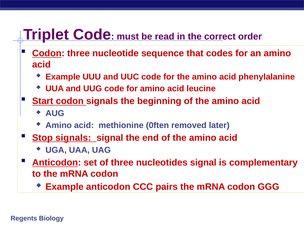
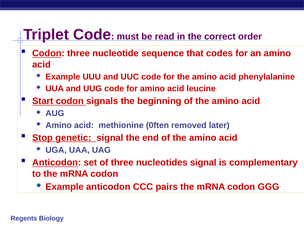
Stop signals: signals -> genetic (73, 138)
